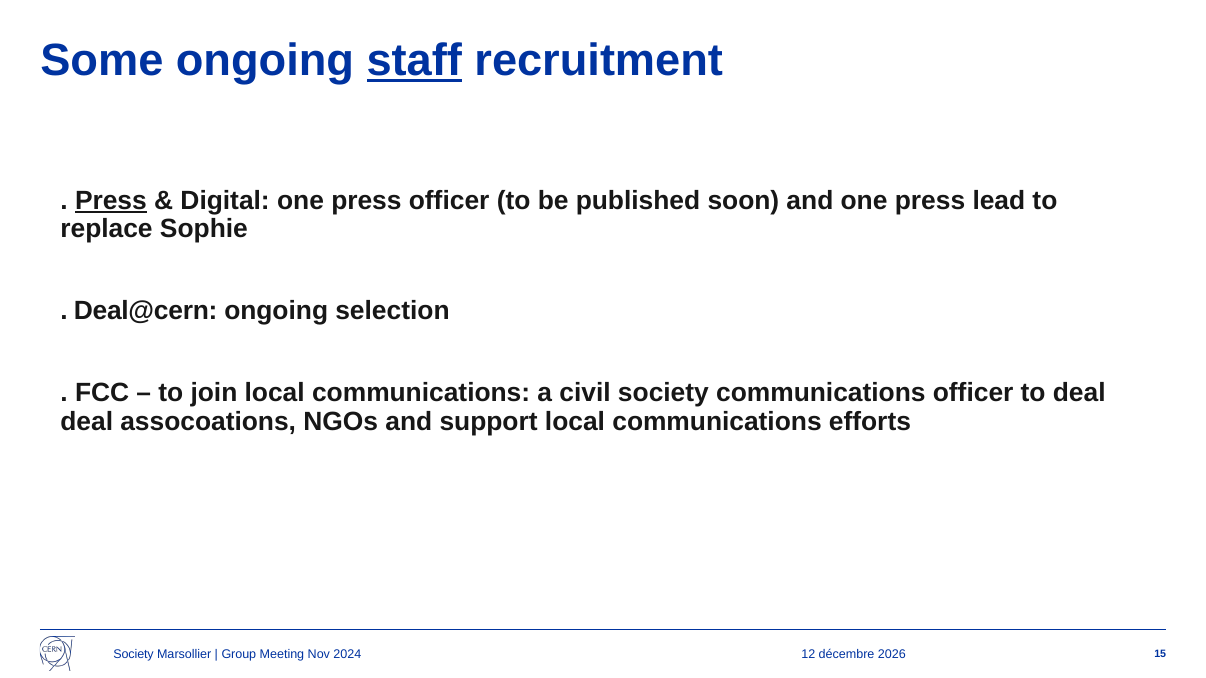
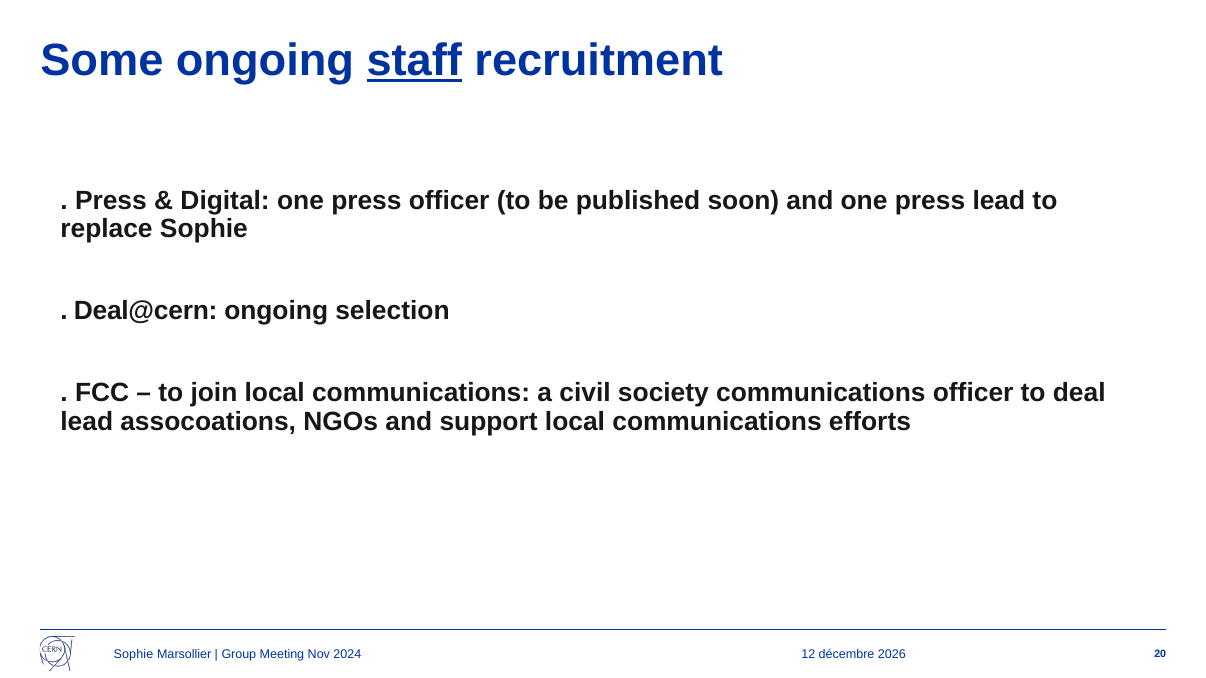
Press underline: present -> none (111, 201)
deal: deal -> lead (87, 422)
Society: Society -> Sophie (133, 654)
15: 15 -> 20 (1160, 654)
